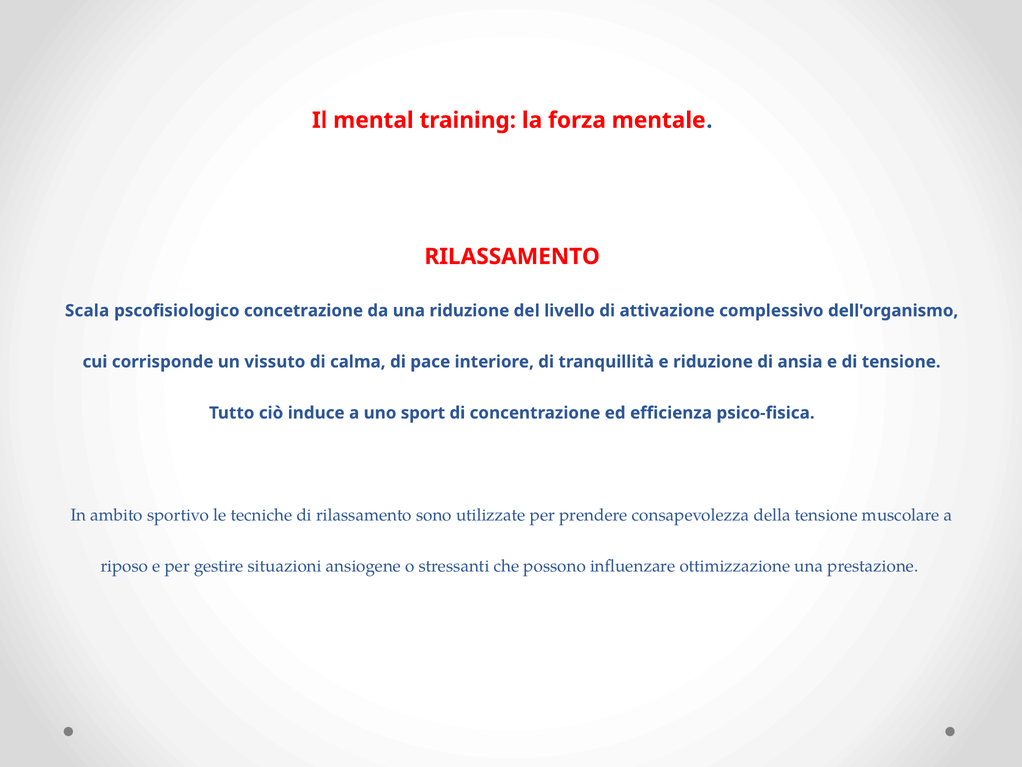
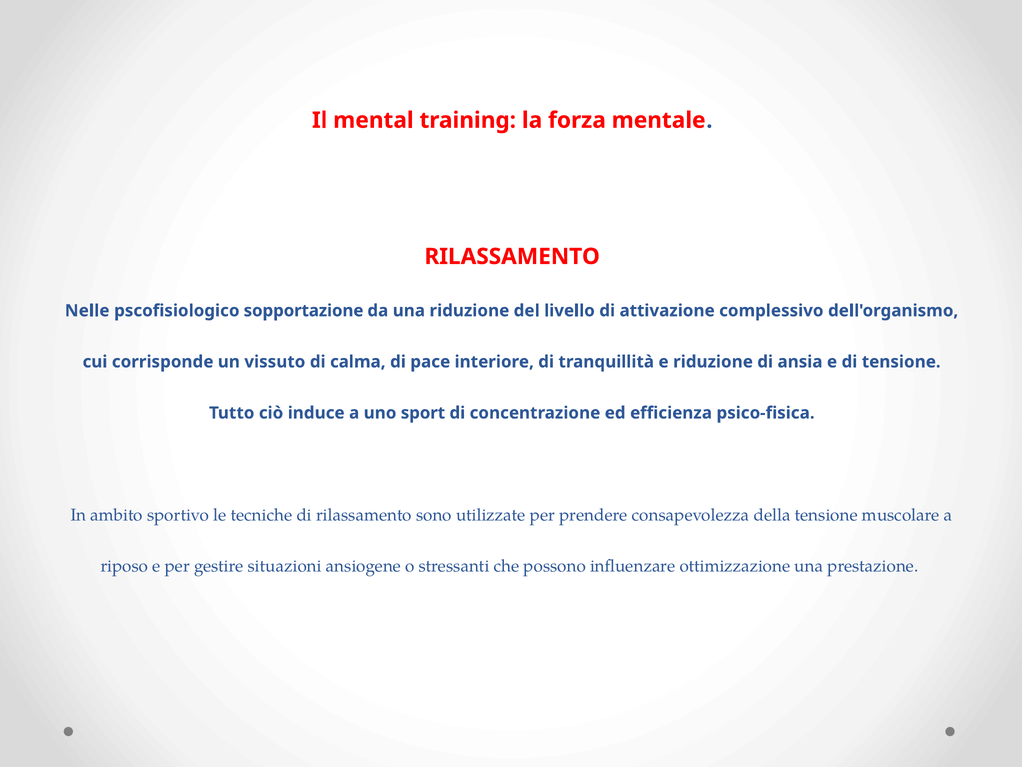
Scala: Scala -> Nelle (87, 310)
concetrazione: concetrazione -> sopportazione (304, 310)
